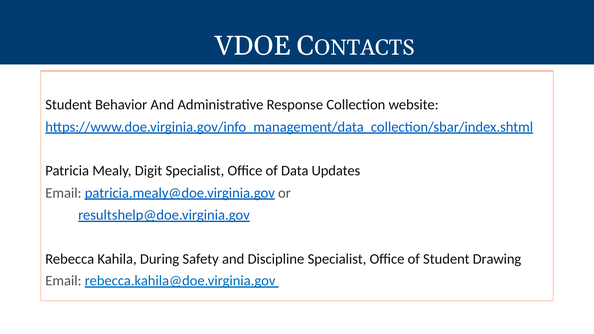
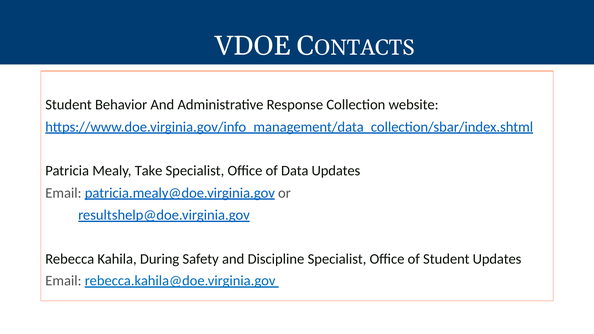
Digit: Digit -> Take (149, 171)
Student Drawing: Drawing -> Updates (497, 259)
